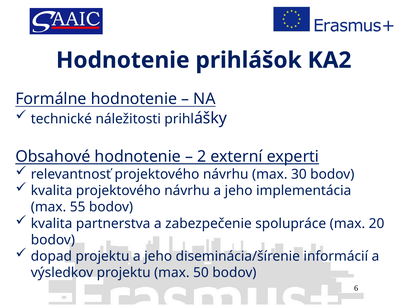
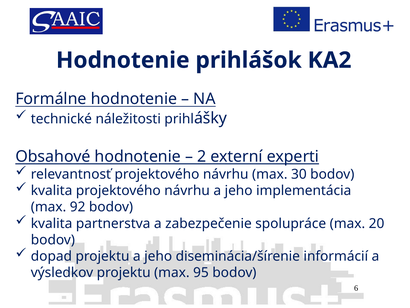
55: 55 -> 92 (78, 207)
50: 50 -> 95 (201, 272)
